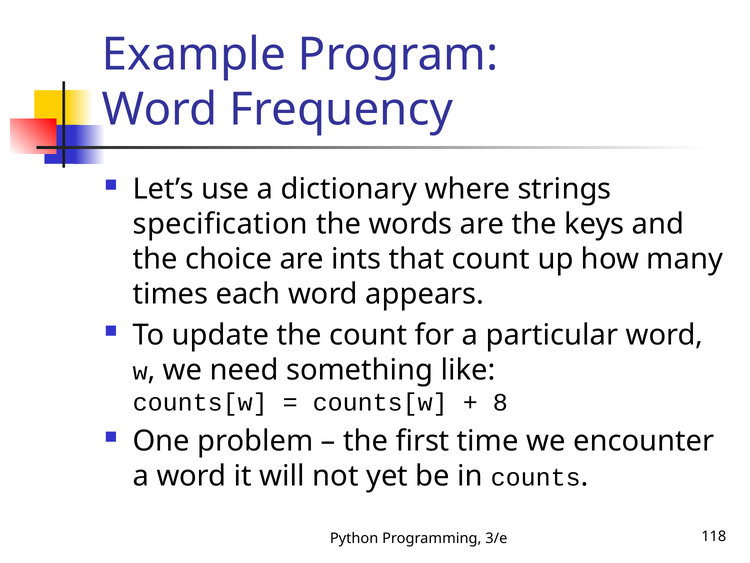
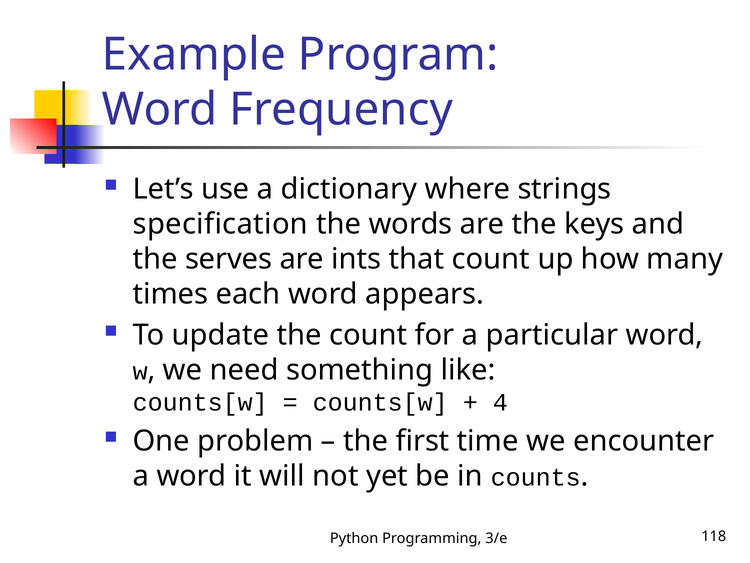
choice: choice -> serves (229, 259)
8: 8 -> 4 (500, 402)
